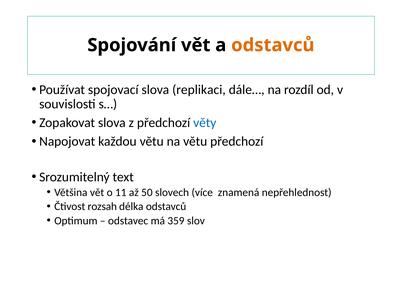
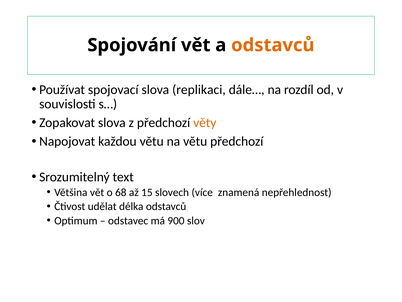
věty colour: blue -> orange (205, 123)
11: 11 -> 68 (121, 192)
50: 50 -> 15 (147, 192)
rozsah: rozsah -> udělat (102, 206)
359: 359 -> 900 (176, 220)
